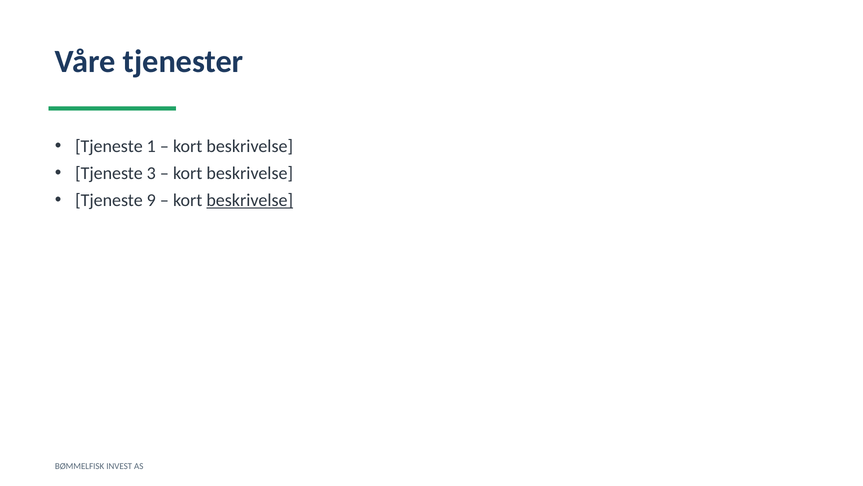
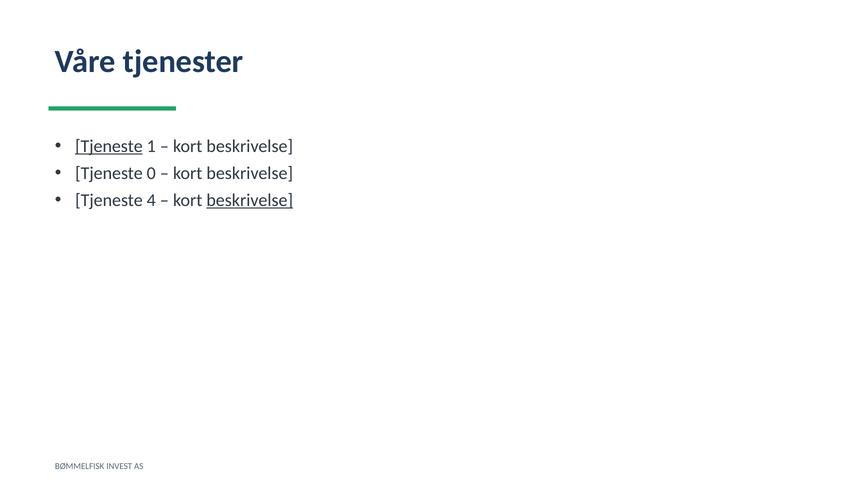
Tjeneste underline: none -> present (109, 146)
3: 3 -> 0 (151, 173)
9: 9 -> 4 (151, 200)
